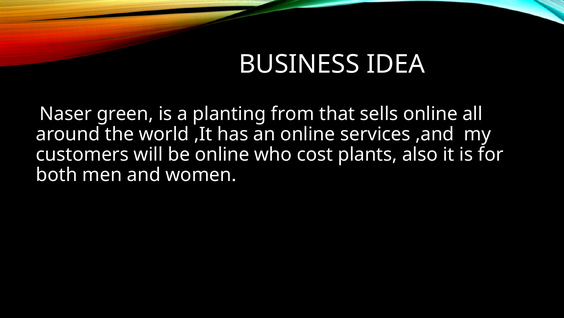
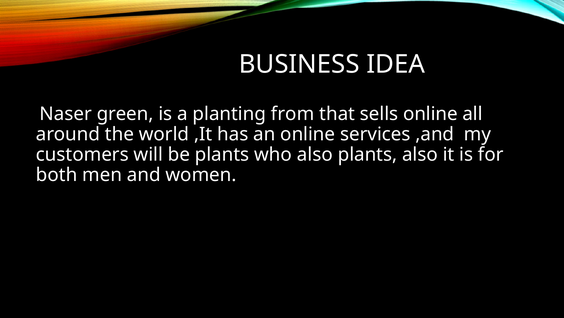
be online: online -> plants (222, 154)
who cost: cost -> also (315, 154)
